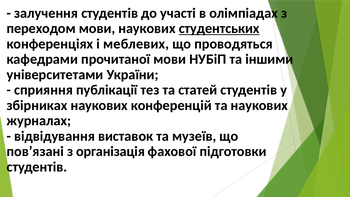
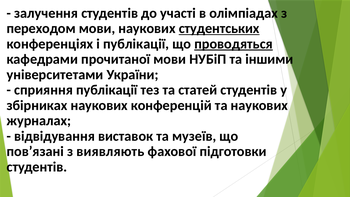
і меблевих: меблевих -> публікації (136, 44)
проводяться underline: none -> present (234, 44)
організація: організація -> виявляють (110, 151)
